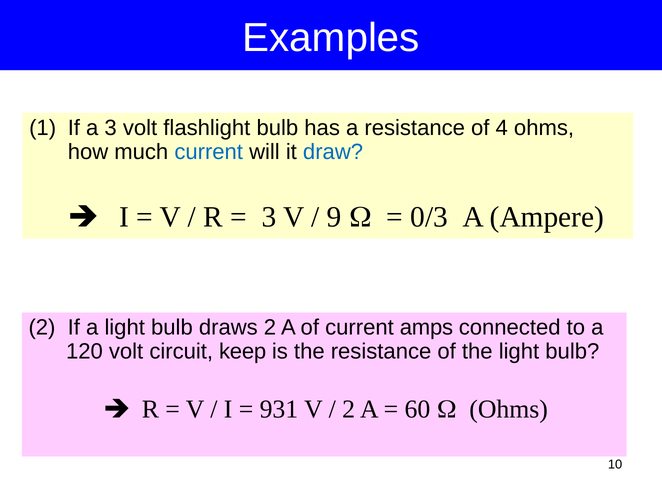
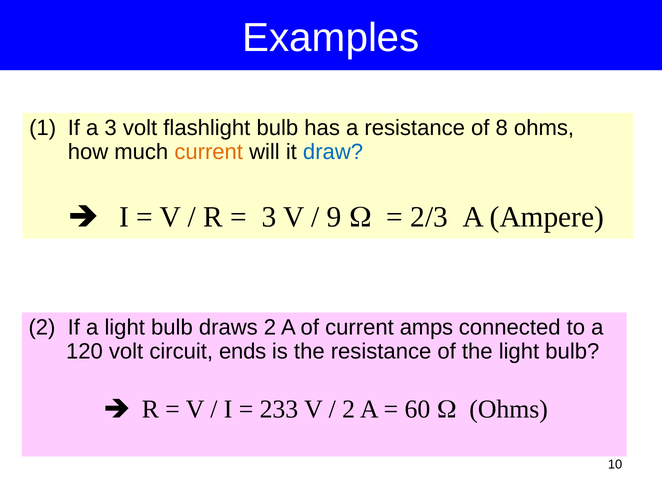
4: 4 -> 8 (502, 128)
current colour: blue -> orange (209, 152)
0/3: 0/3 -> 2/3 (429, 217)
keep: keep -> ends (243, 351)
931: 931 -> 233 (279, 409)
